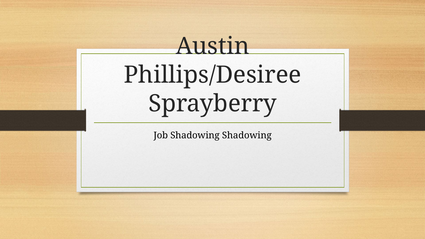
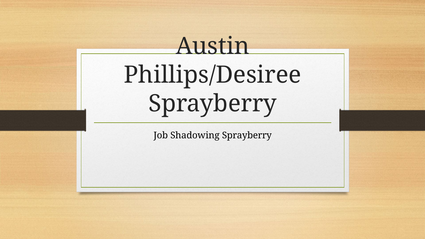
Shadowing Shadowing: Shadowing -> Sprayberry (247, 135)
